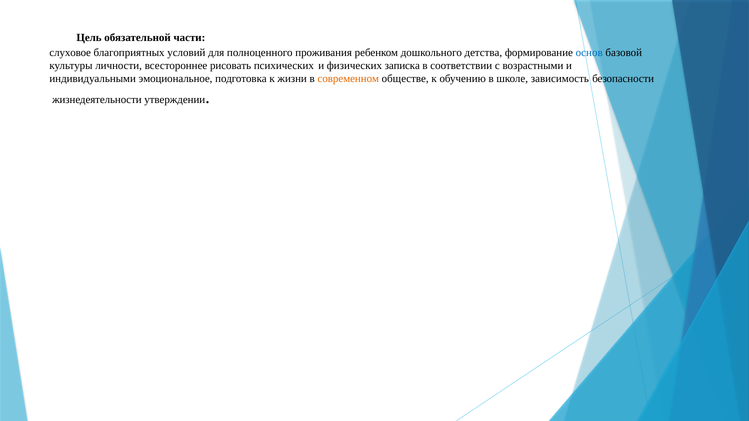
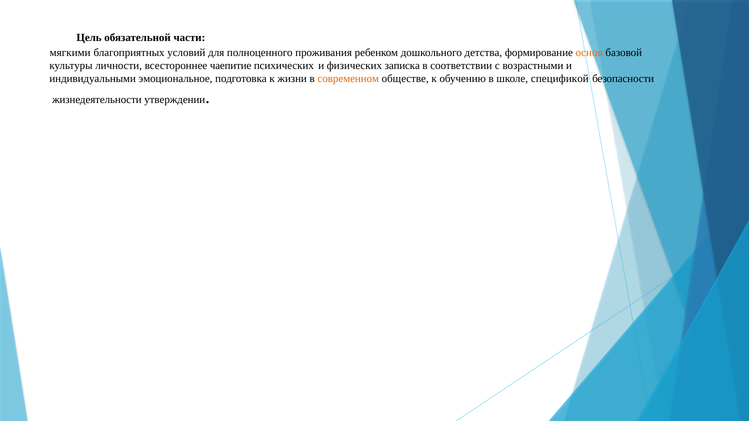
слуховое: слуховое -> мягкими (70, 53)
основ colour: blue -> orange (589, 53)
рисовать: рисовать -> чаепитие (231, 66)
зависимость: зависимость -> спецификой (560, 79)
